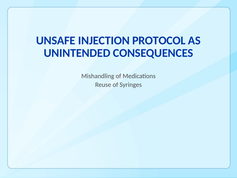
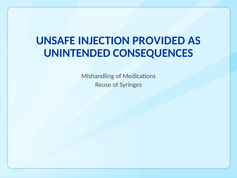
PROTOCOL: PROTOCOL -> PROVIDED (159, 40)
